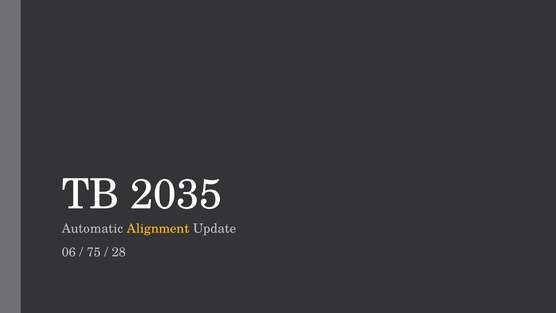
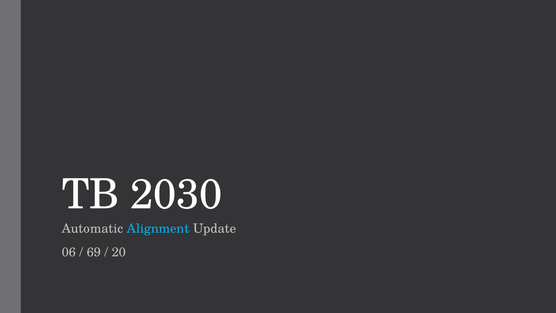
2035: 2035 -> 2030 (176, 195)
Alignment colour: yellow -> light blue (158, 228)
75: 75 -> 69 (94, 252)
28: 28 -> 20 (119, 252)
